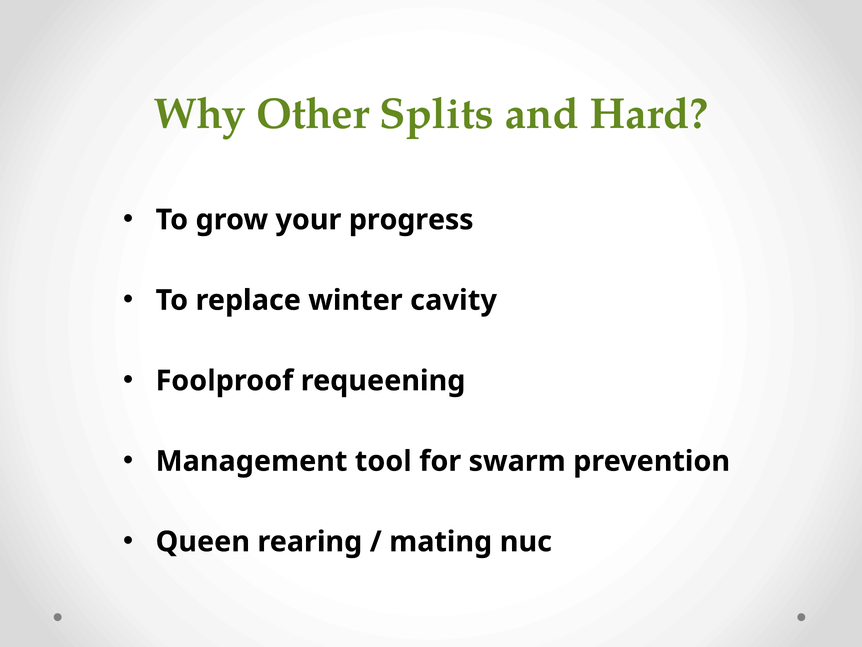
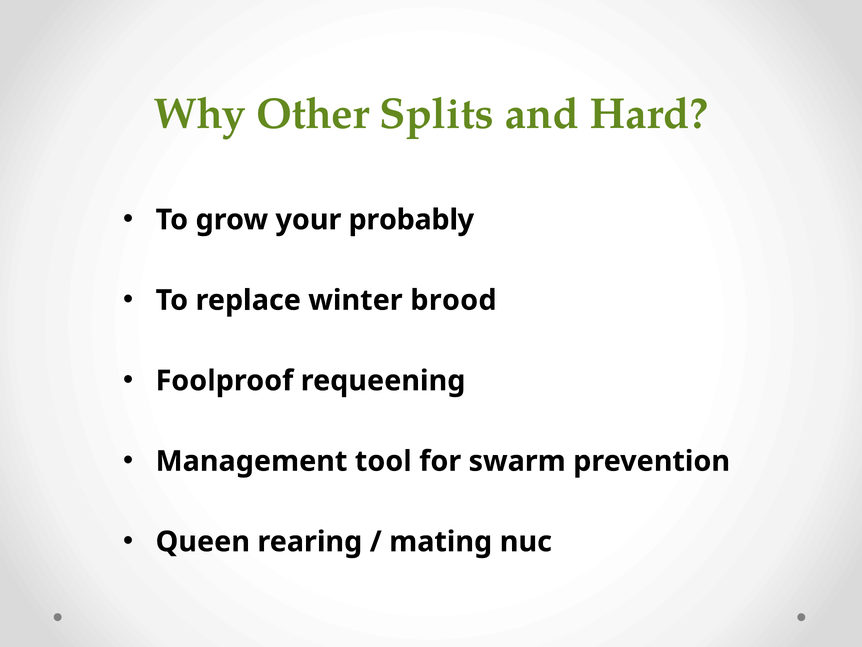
progress: progress -> probably (411, 220)
cavity: cavity -> brood (453, 300)
